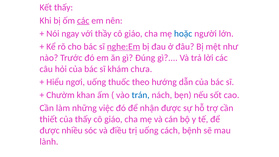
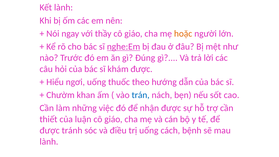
Kết thấy: thấy -> lành (63, 8)
các underline: present -> none (83, 21)
hoặc colour: blue -> orange (183, 34)
khám chưa: chưa -> được (142, 69)
của thấy: thấy -> luận (83, 119)
nhiều: nhiều -> tránh (72, 130)
